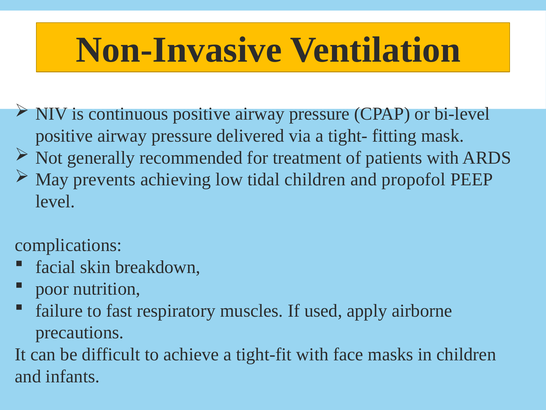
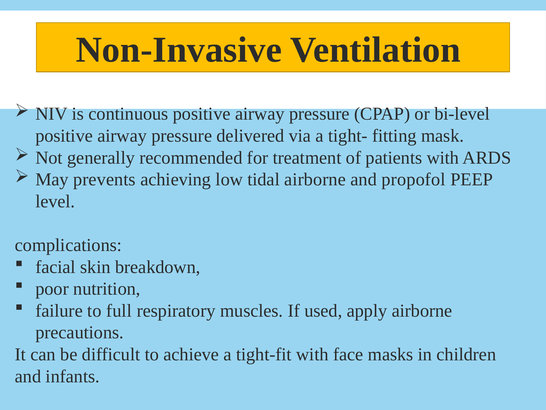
tidal children: children -> airborne (315, 179)
fast: fast -> full (119, 310)
